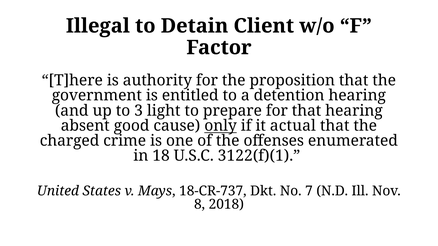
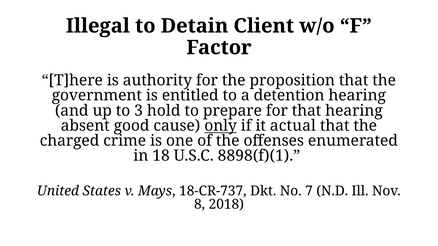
light: light -> hold (164, 111)
3122(f)(1: 3122(f)(1 -> 8898(f)(1 (259, 156)
